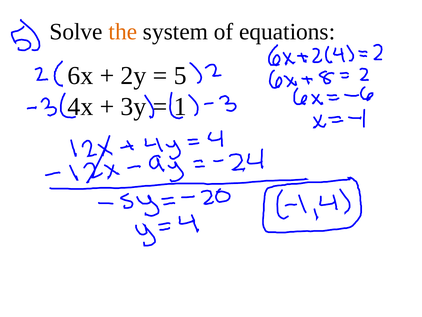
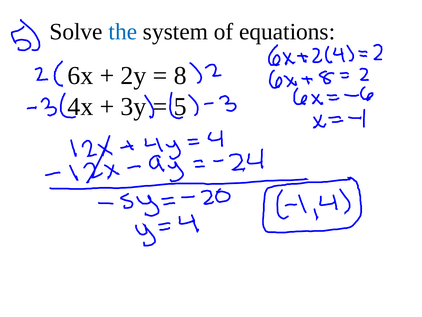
the colour: orange -> blue (123, 32)
5: 5 -> 8 (180, 76)
1: 1 -> 5 (180, 107)
